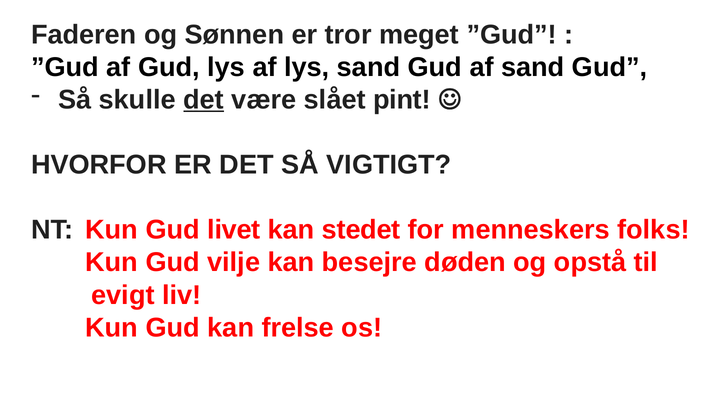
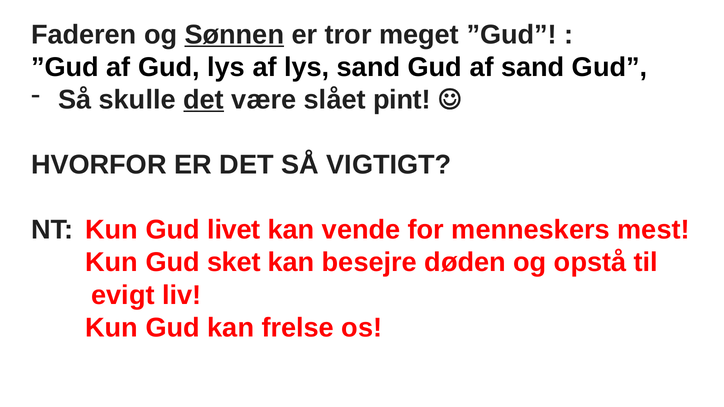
Sønnen underline: none -> present (234, 35)
stedet: stedet -> vende (361, 230)
folks: folks -> mest (654, 230)
vilje: vilje -> sket (234, 263)
